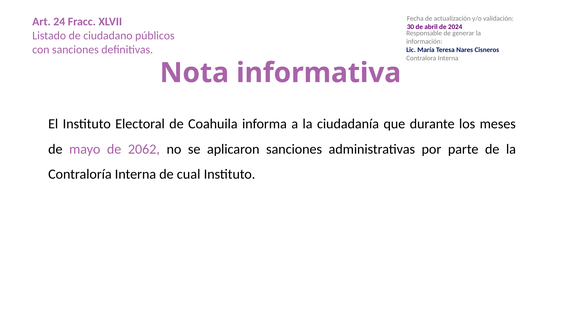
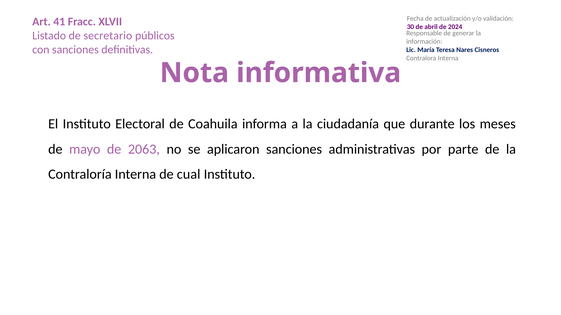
24: 24 -> 41 (59, 22)
ciudadano: ciudadano -> secretario (108, 36)
2062: 2062 -> 2063 (144, 149)
